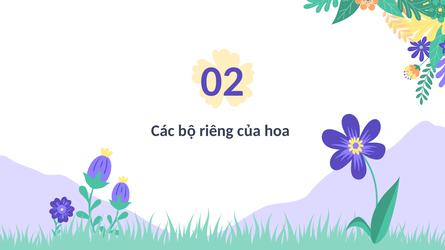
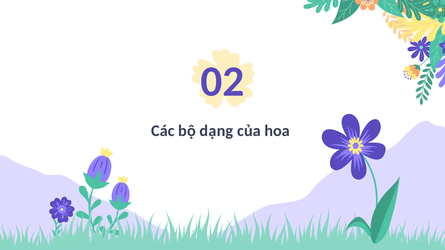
riêng: riêng -> dạng (216, 131)
